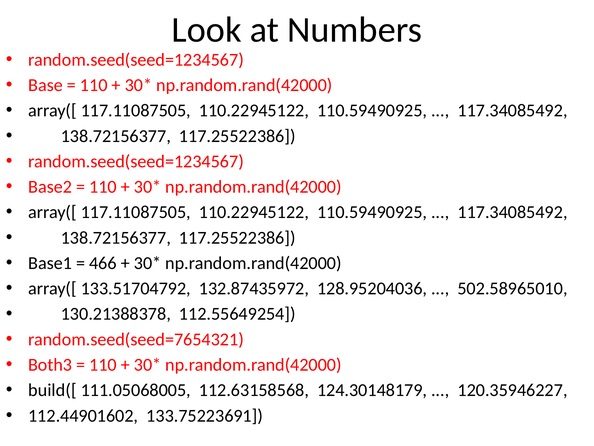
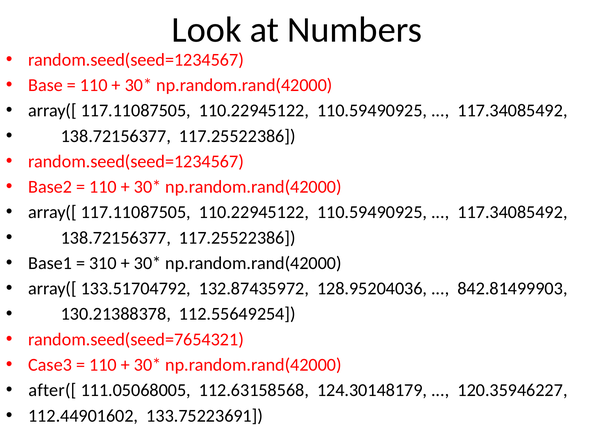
466: 466 -> 310 (103, 263)
502.58965010: 502.58965010 -> 842.81499903 (513, 288)
Both3: Both3 -> Case3 (50, 364)
build([: build([ -> after([ (52, 390)
